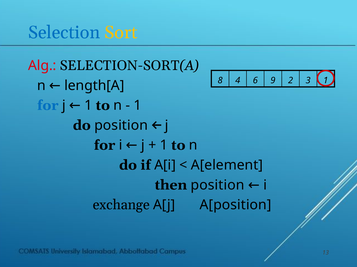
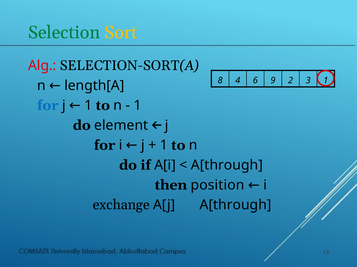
Selection colour: blue -> green (64, 33)
do position: position -> element (121, 126)
A[element: A[element -> A[through (227, 166)
A[j A[position: A[position -> A[through (236, 205)
